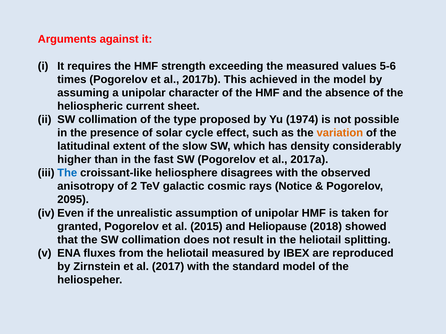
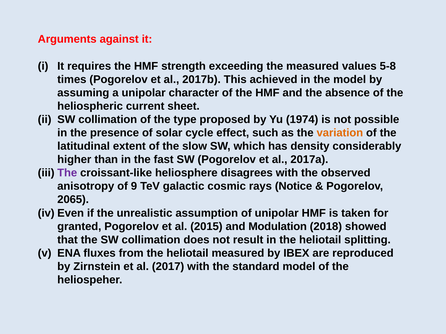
5-6: 5-6 -> 5-8 (388, 66)
The colour: blue -> purple (67, 173)
2: 2 -> 9 (134, 187)
2095: 2095 -> 2065 (73, 200)
Heliopause: Heliopause -> Modulation (278, 227)
